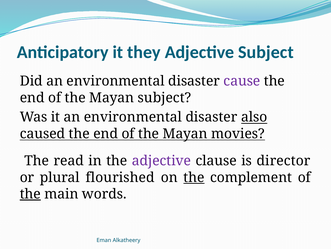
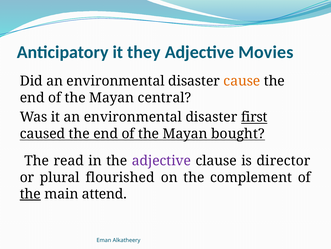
Adjective Subject: Subject -> Movies (266, 52)
cause colour: purple -> orange (242, 81)
Mayan subject: subject -> central (164, 97)
also: also -> first (254, 117)
movies: movies -> bought (238, 133)
the underline: present -> none (194, 177)
words: words -> attend (104, 193)
